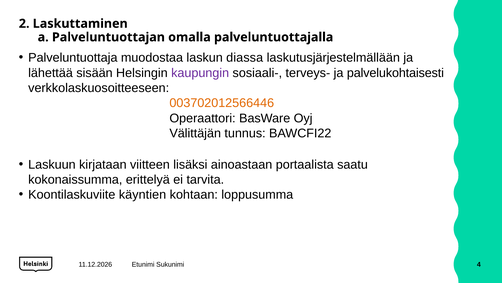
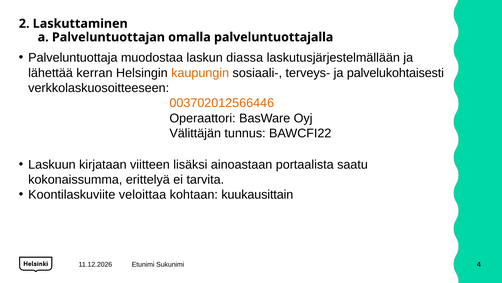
sisään: sisään -> kerran (94, 73)
kaupungin colour: purple -> orange (200, 73)
käyntien: käyntien -> veloittaa (143, 194)
loppusumma: loppusumma -> kuukausittain (257, 194)
